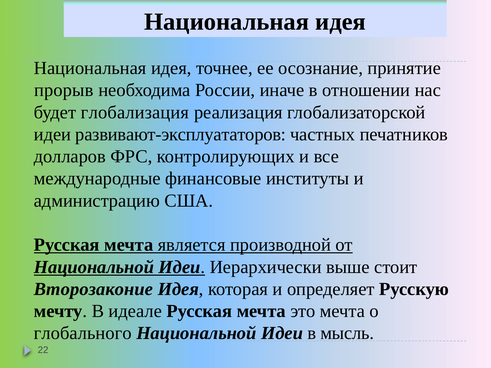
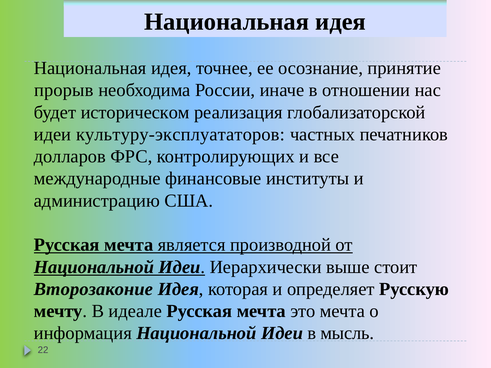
глобализация: глобализация -> историческом (135, 112)
развивают-эксплуататоров: развивают-эксплуататоров -> культуру-эксплуататоров (180, 134)
глобального: глобального -> информация (83, 333)
